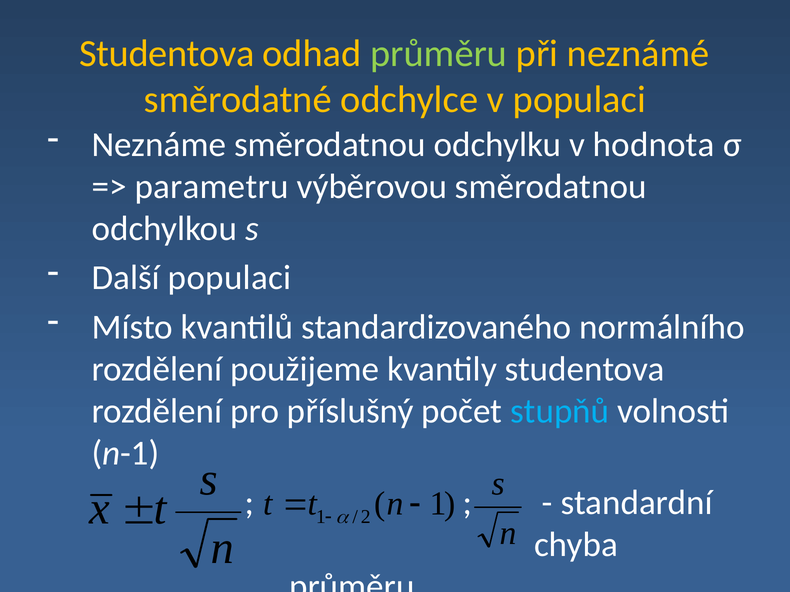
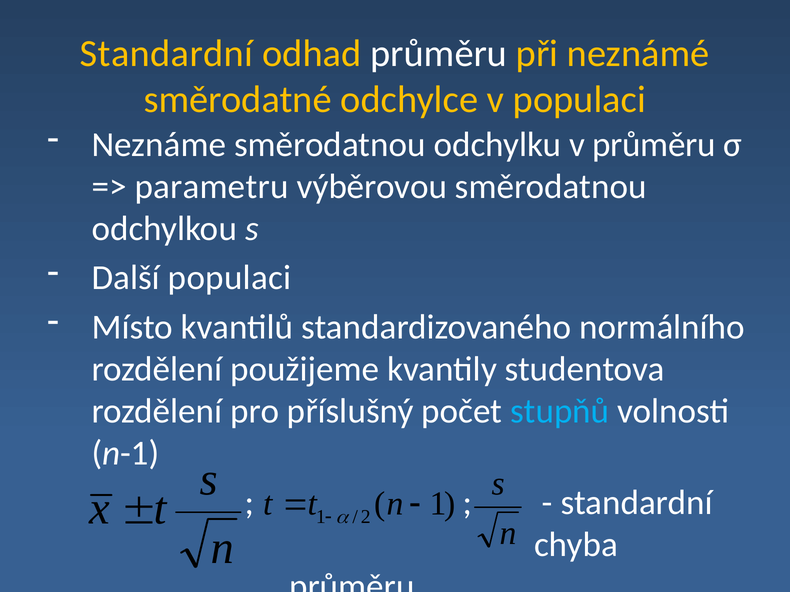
Studentova: Studentova -> Standardní (167, 53)
průměru colour: light green -> white (439, 53)
v hodnota: hodnota -> průměru (654, 145)
